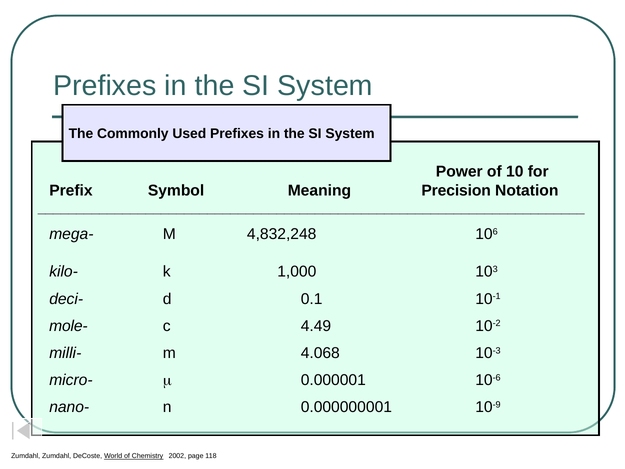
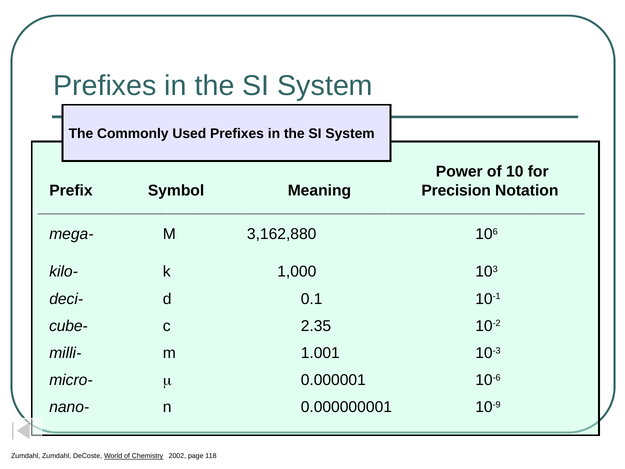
4,832,248: 4,832,248 -> 3,162,880 (282, 234)
mole-: mole- -> cube- (68, 326)
4.49: 4.49 -> 2.35 (316, 326)
4.068: 4.068 -> 1.001 (320, 353)
